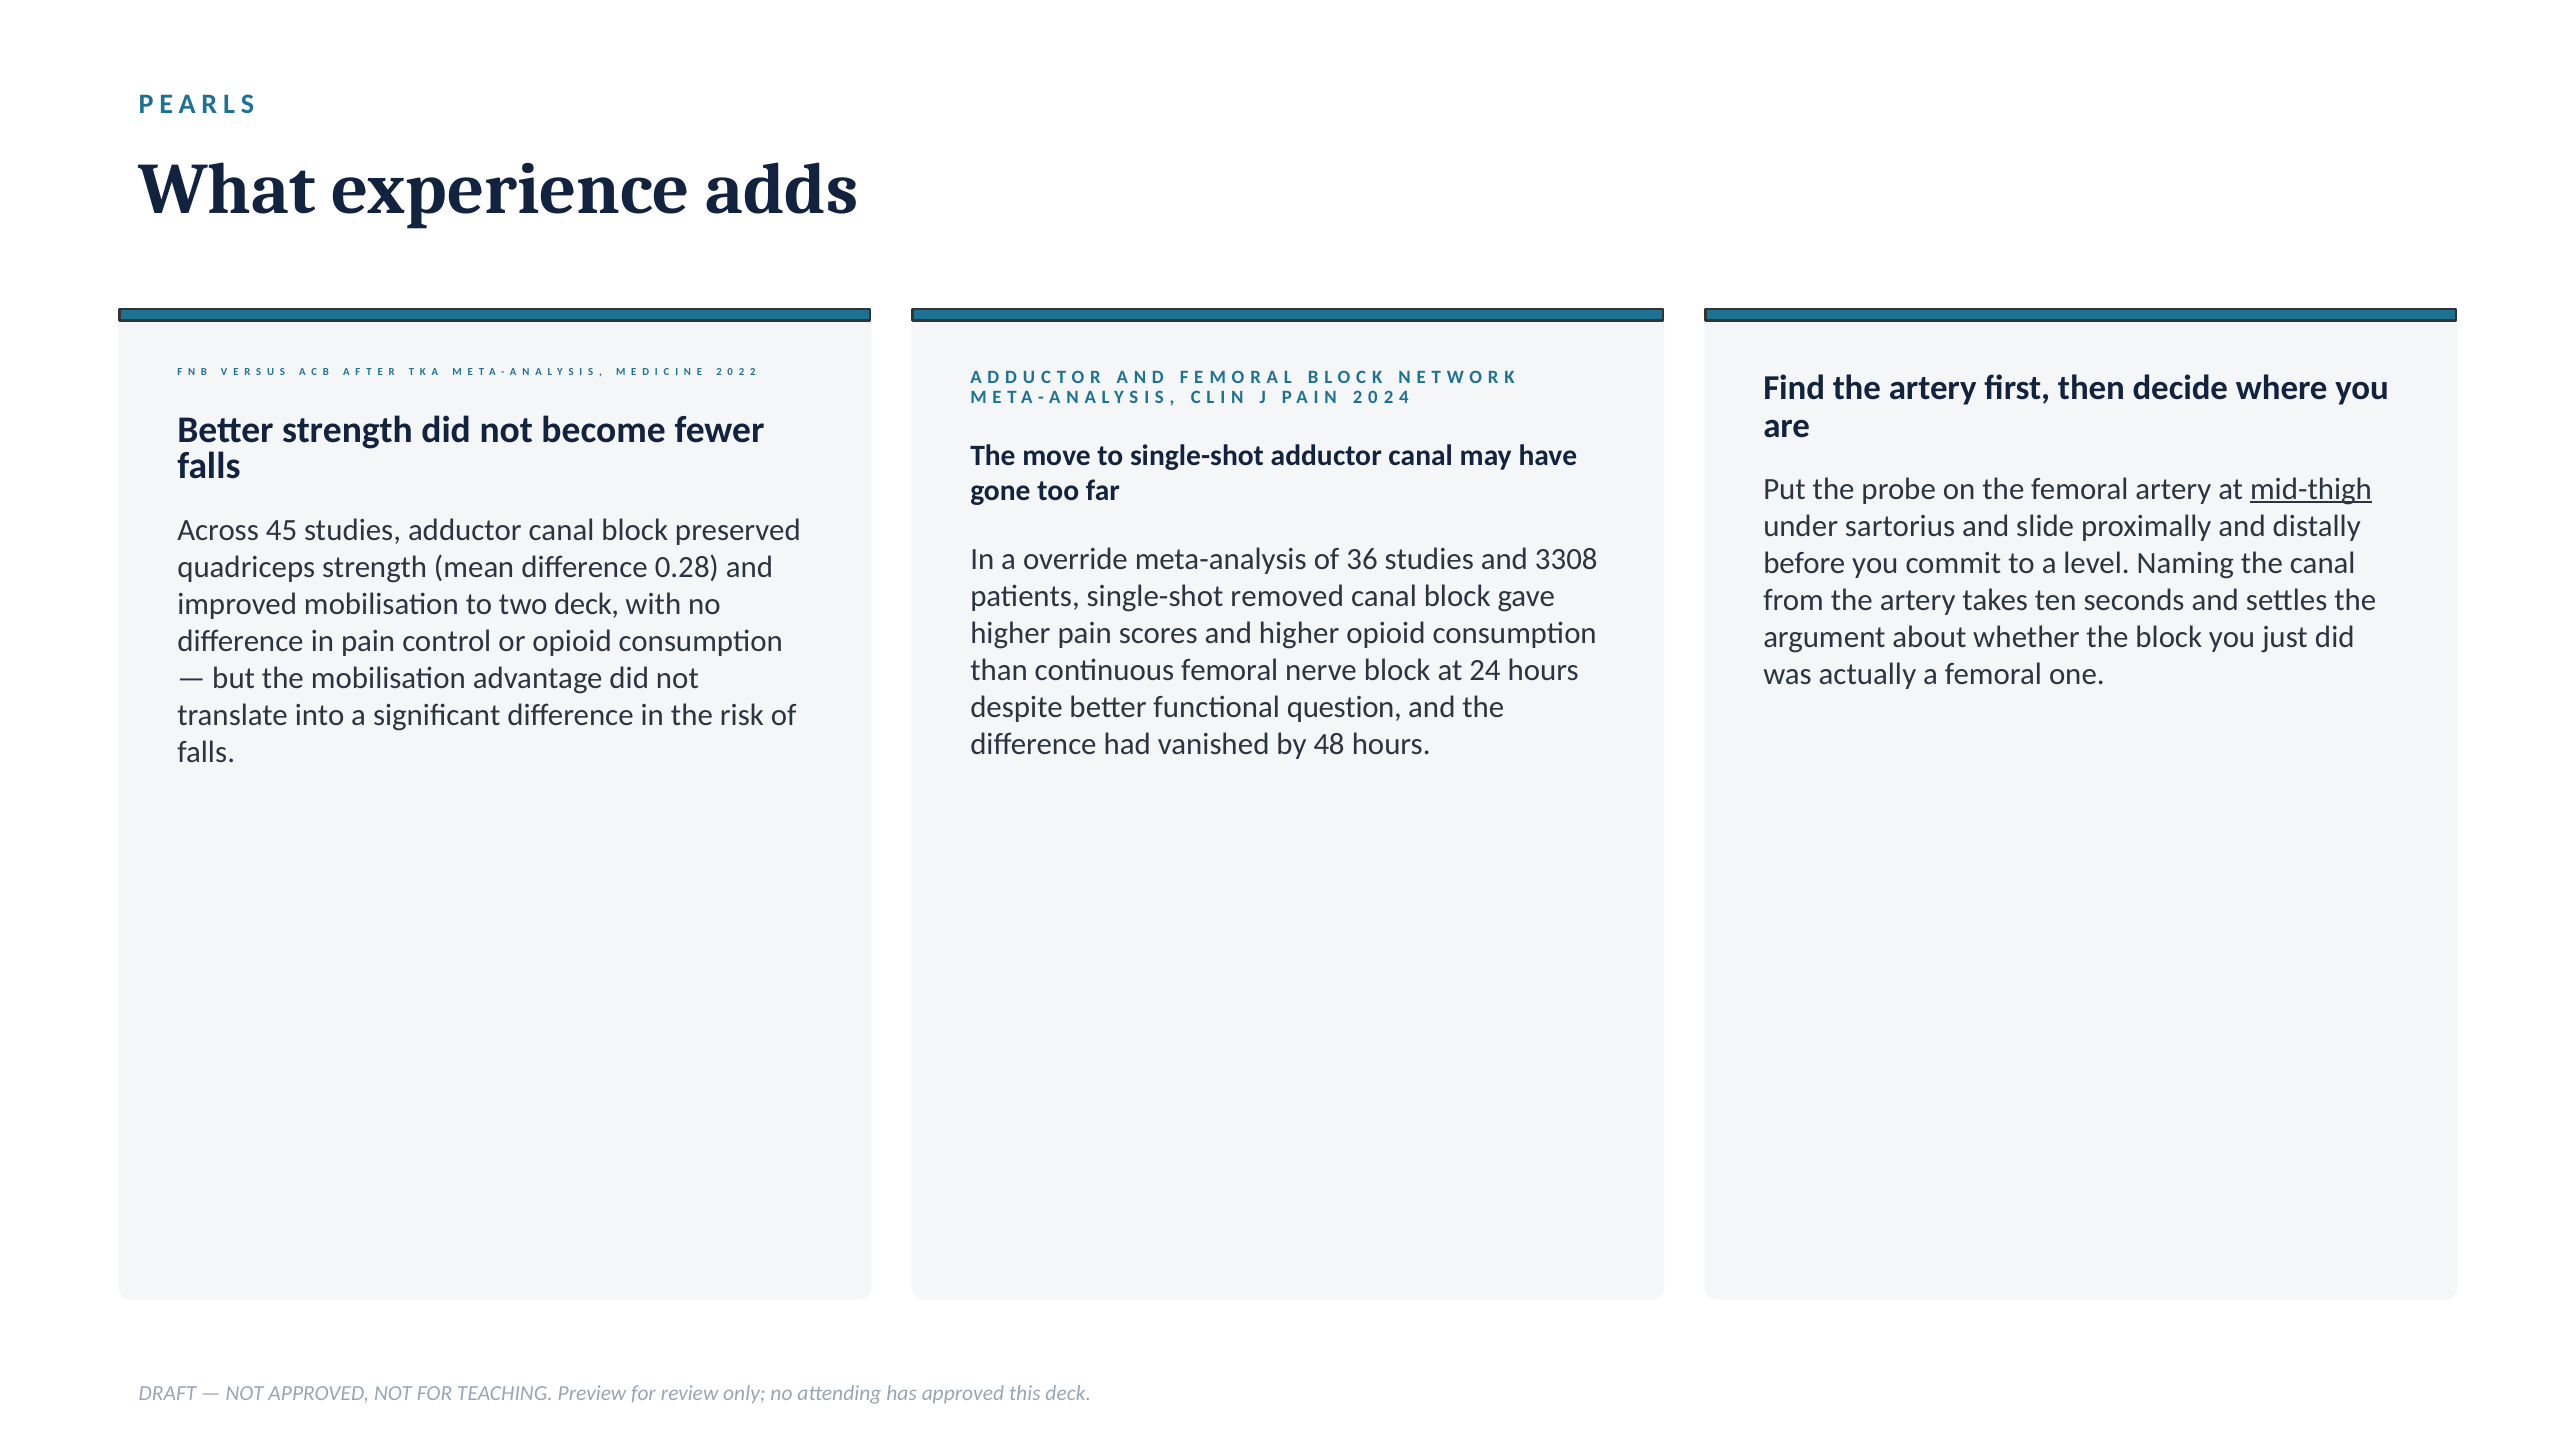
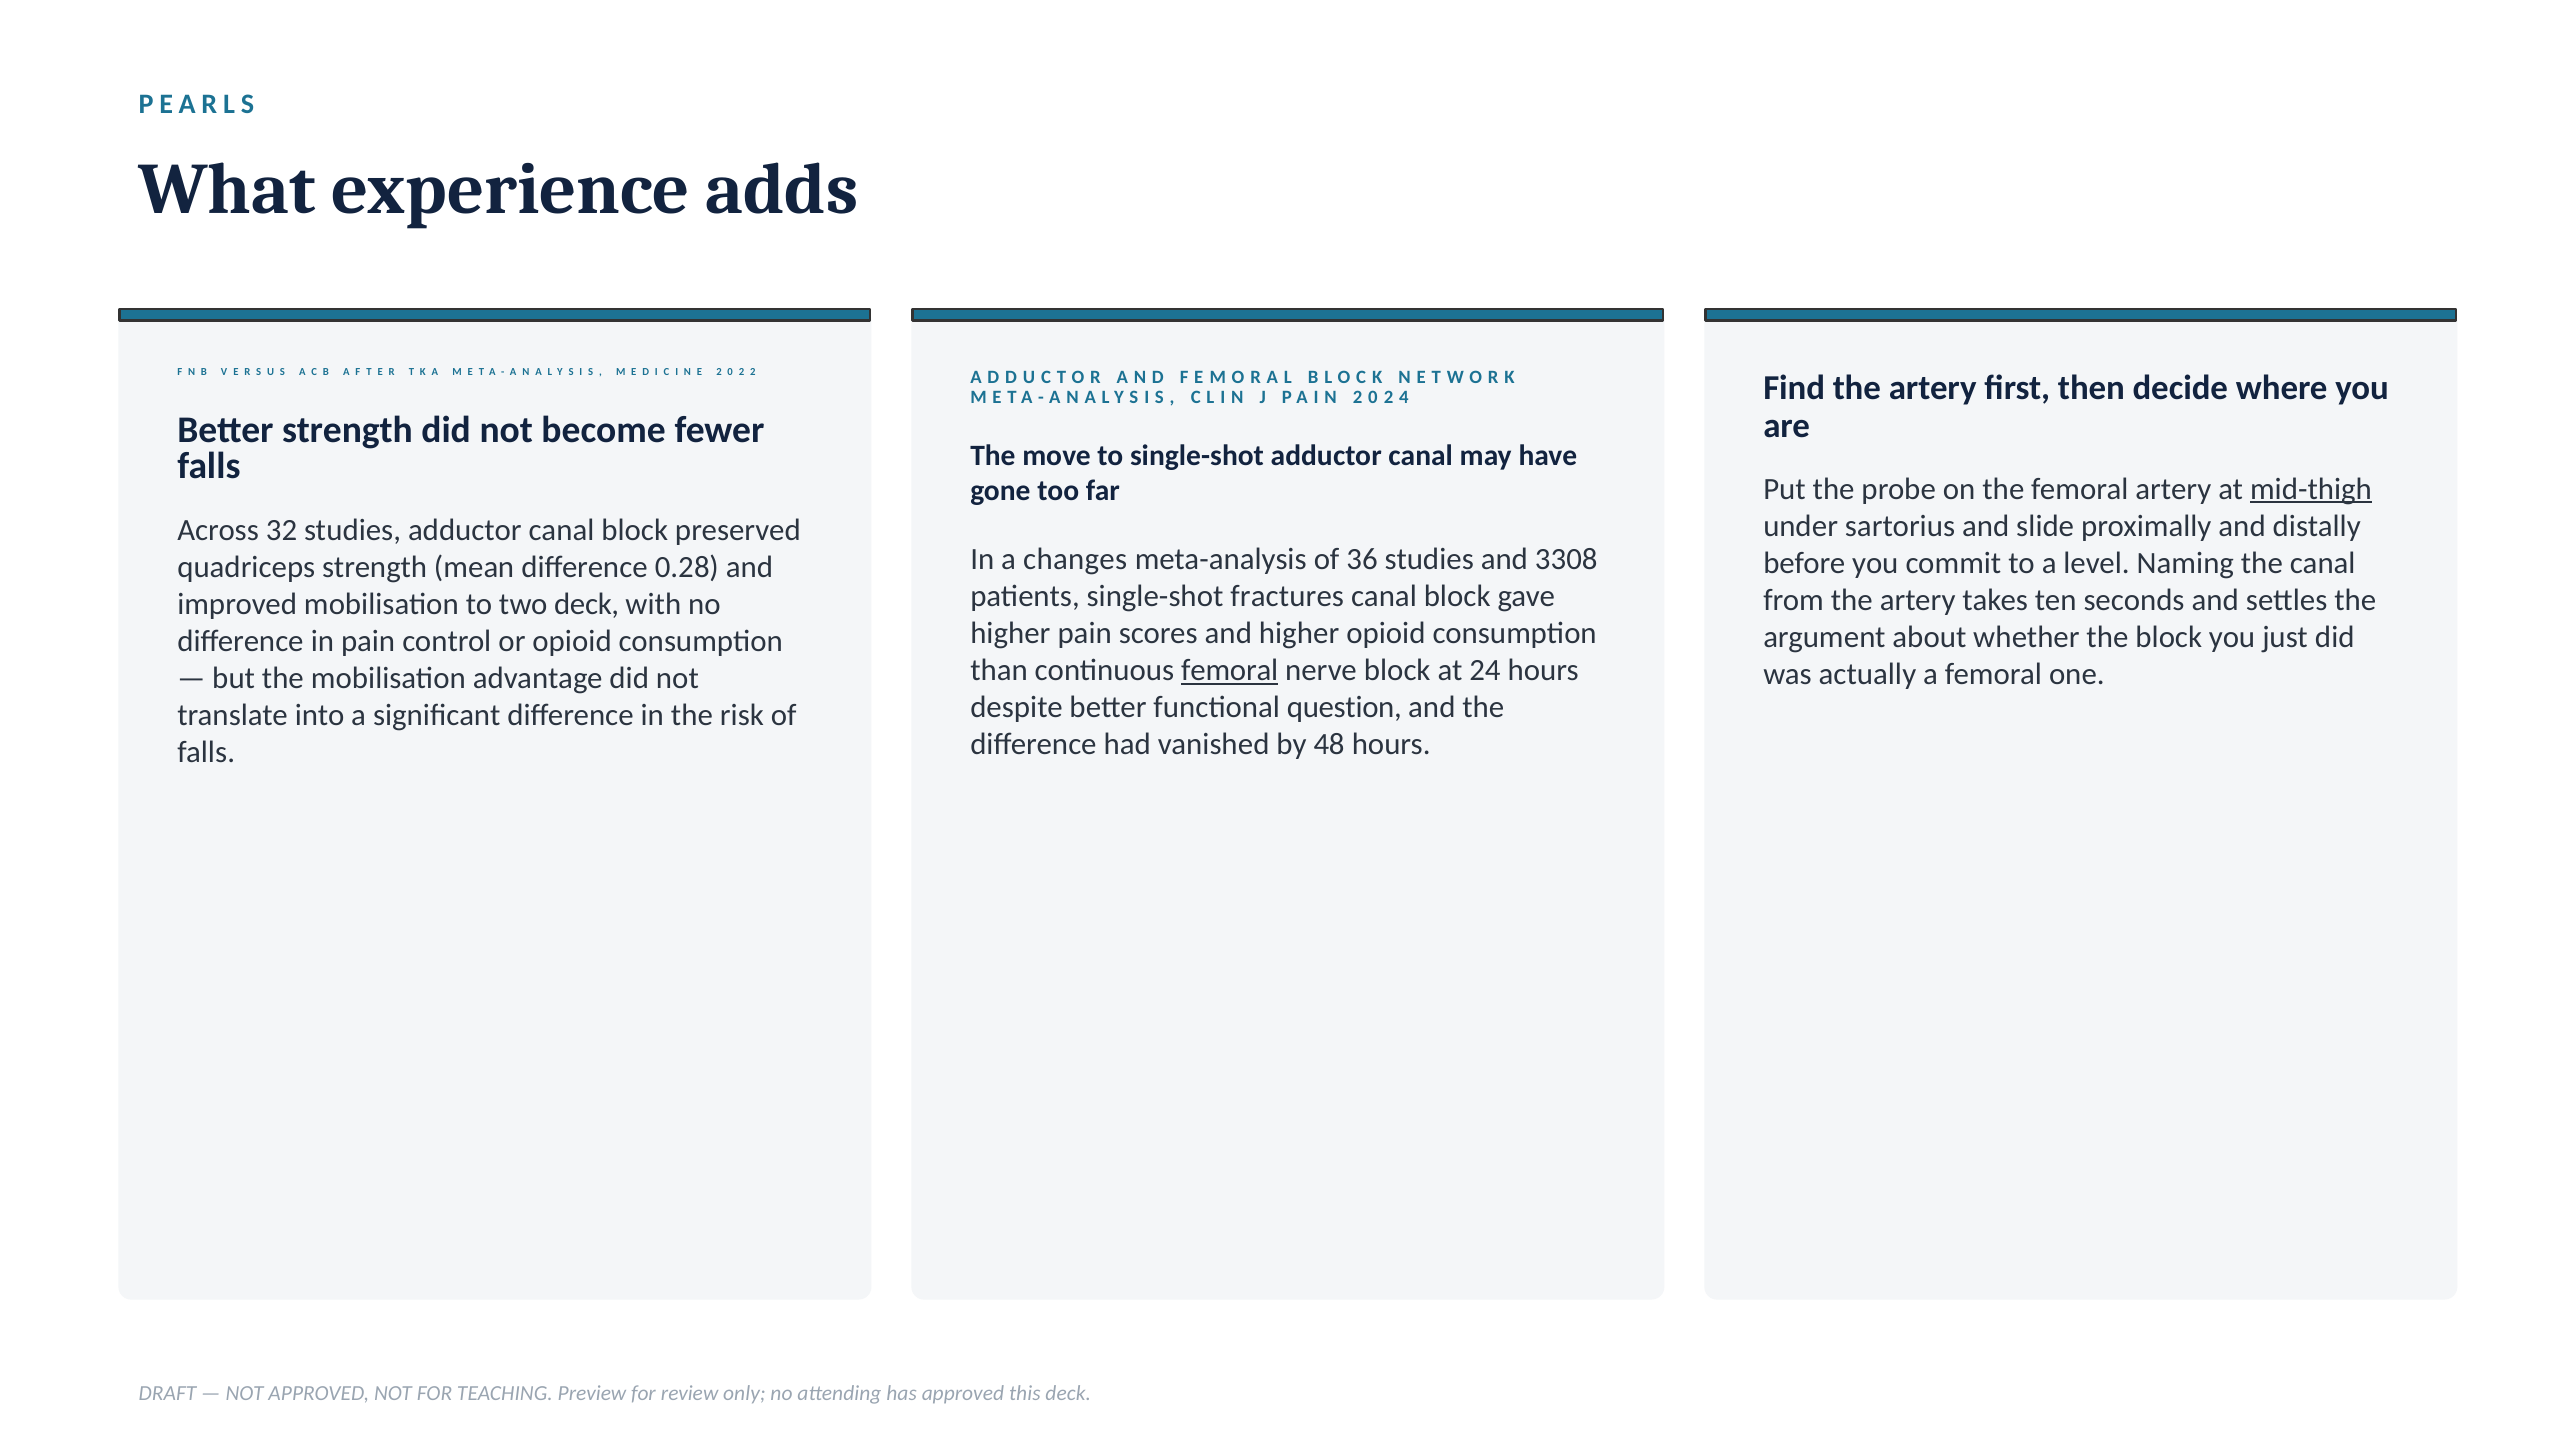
45: 45 -> 32 (282, 530)
override: override -> changes (1075, 559)
removed: removed -> fractures (1287, 596)
femoral underline: none -> present (1230, 671)
